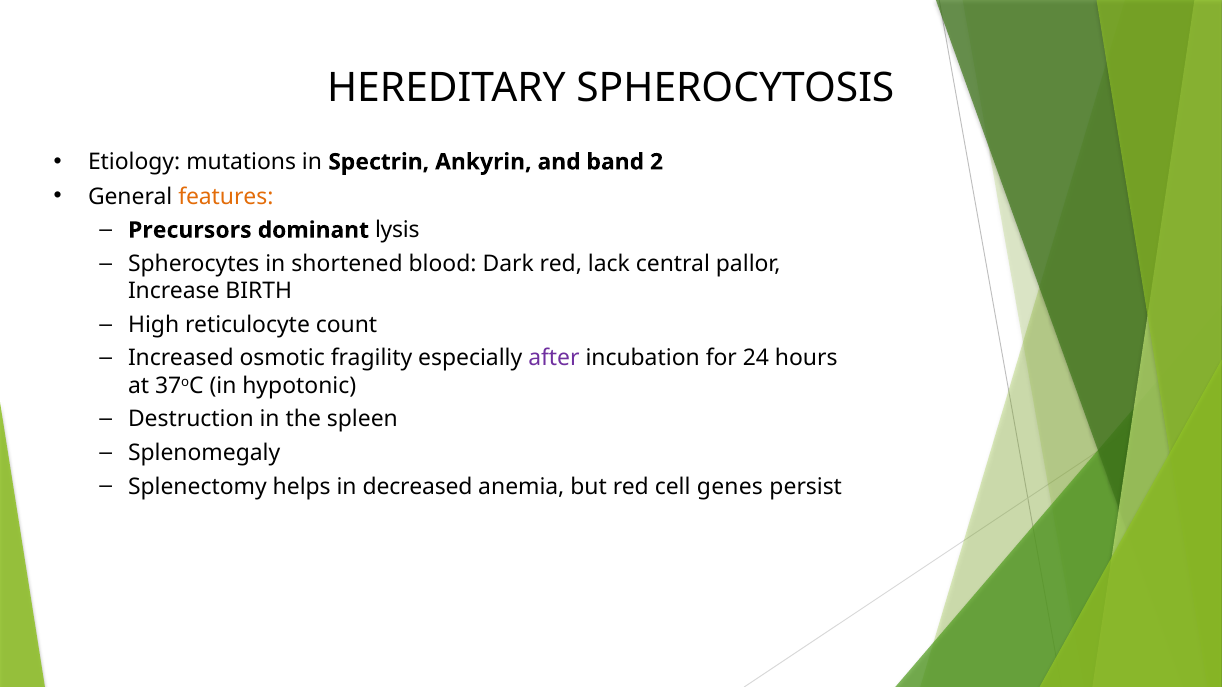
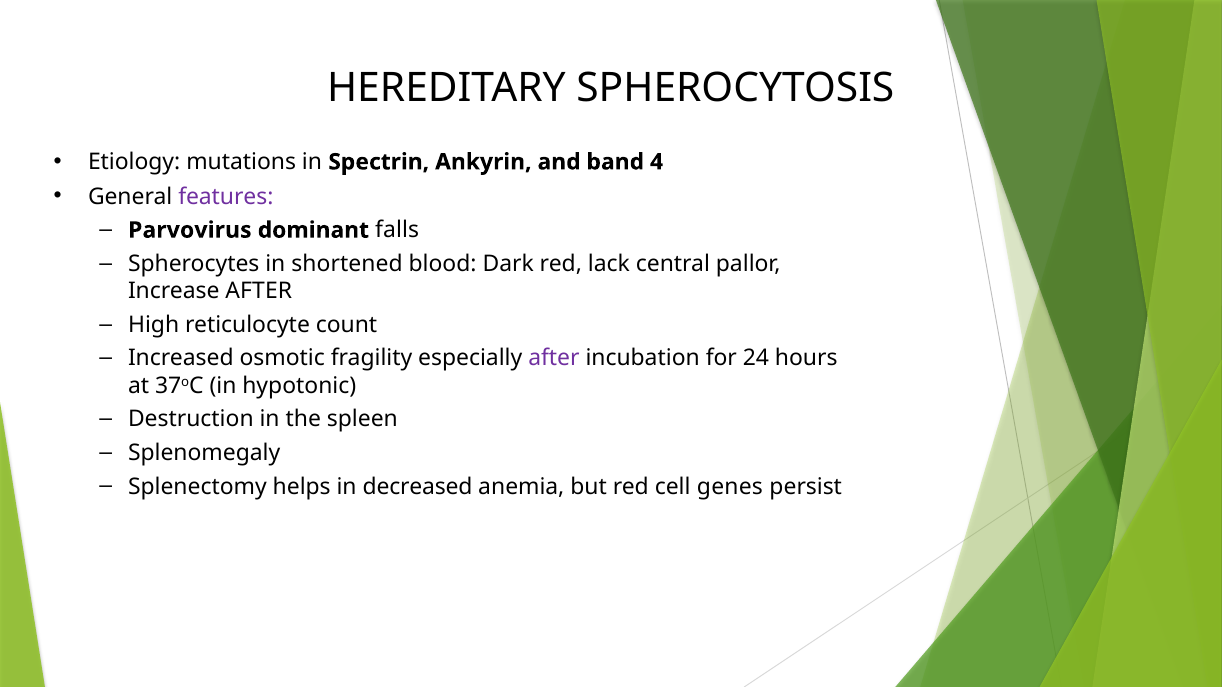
2: 2 -> 4 (657, 162)
features colour: orange -> purple (226, 197)
Precursors: Precursors -> Parvovirus (190, 230)
lysis: lysis -> falls (397, 230)
Increase BIRTH: BIRTH -> AFTER (259, 291)
